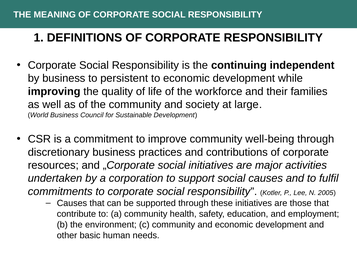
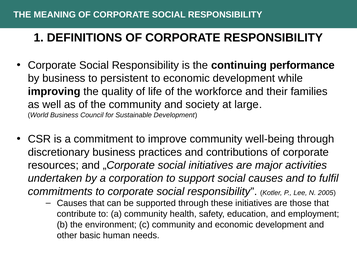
independent: independent -> performance (302, 65)
